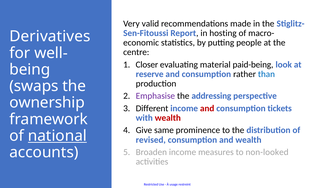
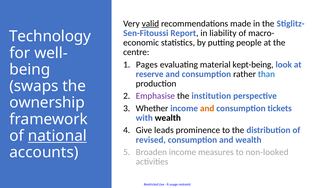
valid underline: none -> present (150, 24)
hosting: hosting -> liability (223, 33)
Derivatives: Derivatives -> Technology (50, 36)
Closer: Closer -> Pages (147, 65)
paid-being: paid-being -> kept-being (253, 65)
addressing: addressing -> institution (211, 96)
Different: Different -> Whether (152, 109)
and colour: red -> orange (207, 109)
wealth colour: red -> black (168, 118)
same: same -> leads (164, 131)
